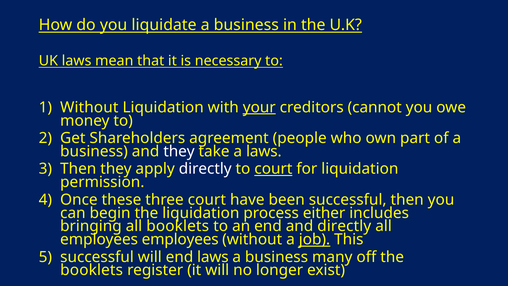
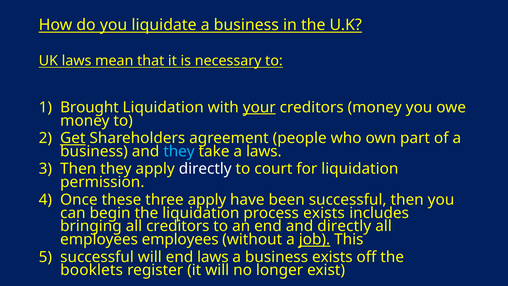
Without: Without -> Brought (89, 107)
creditors cannot: cannot -> money (375, 107)
Get underline: none -> present (73, 138)
they colour: white -> light blue (179, 151)
court underline: present -> none (273, 169)
three court: court -> apply (207, 199)
process either: either -> exists (324, 213)
all booklets: booklets -> creditors (178, 226)
business many: many -> exists (332, 257)
